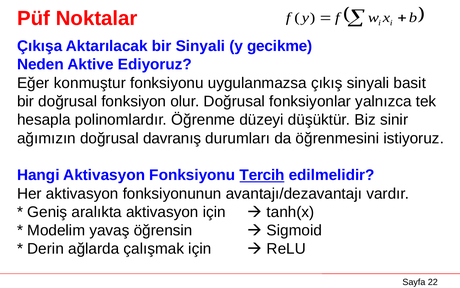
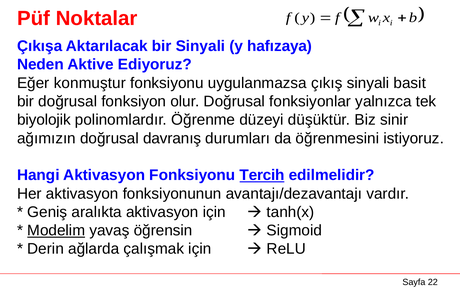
gecikme: gecikme -> hafızaya (280, 46)
hesapla: hesapla -> biyolojik (44, 120)
Modelim underline: none -> present (56, 230)
